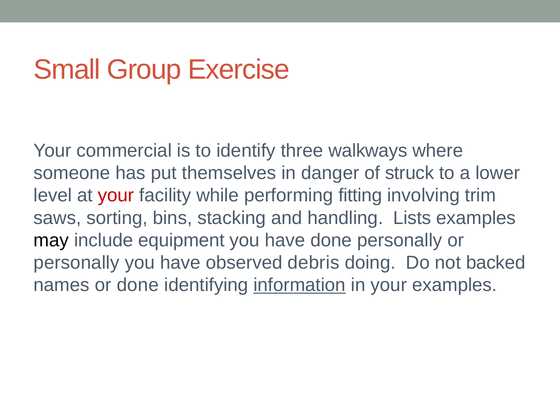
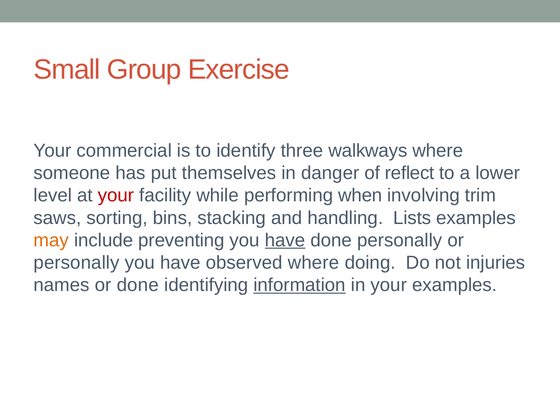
struck: struck -> reflect (410, 173)
fitting: fitting -> when (360, 195)
may colour: black -> orange (51, 240)
equipment: equipment -> preventing (181, 240)
have underline: none -> present (285, 240)
observed debris: debris -> where (314, 263)
backed: backed -> injuries (496, 263)
